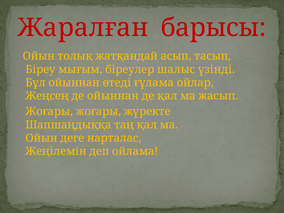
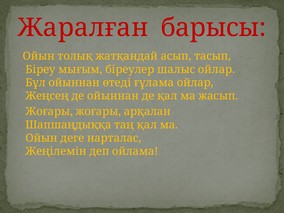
шалыс үзінді: үзінді -> ойлар (216, 69)
жүректе: жүректе -> арқалан (147, 112)
